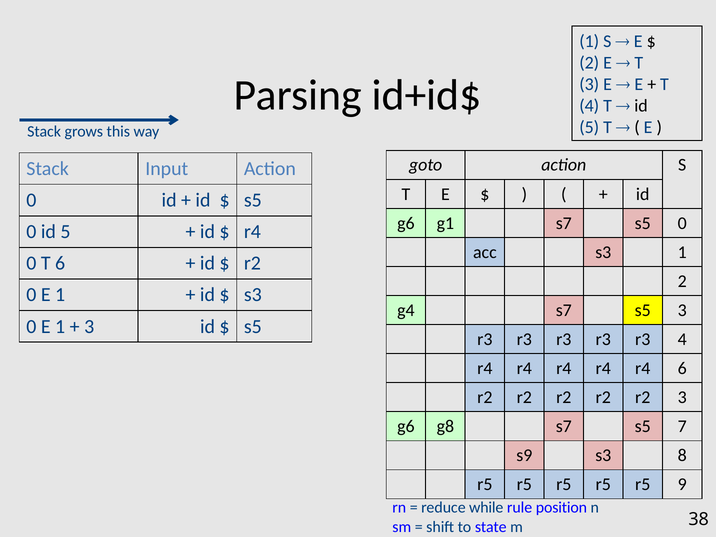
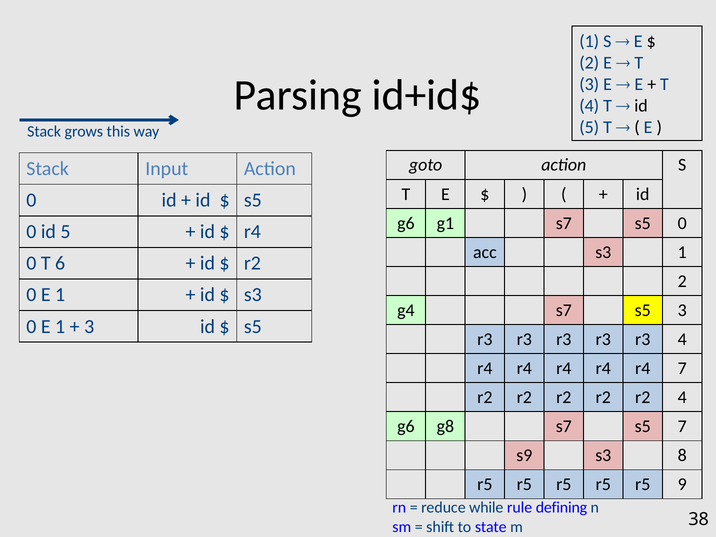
r4 6: 6 -> 7 (682, 368)
r2 3: 3 -> 4 (682, 397)
position: position -> defining (561, 508)
